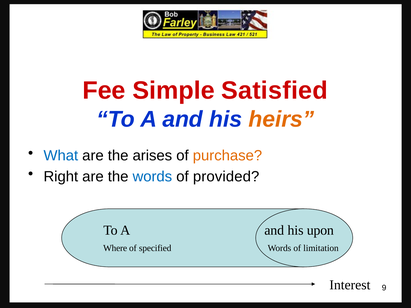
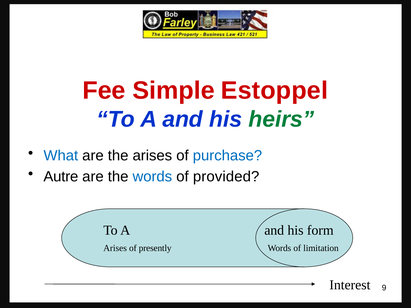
Satisfied: Satisfied -> Estoppel (275, 91)
heirs colour: orange -> green (281, 119)
purchase colour: orange -> blue (227, 156)
Right: Right -> Autre (61, 177)
upon: upon -> form (320, 230)
Where: Where -> Arises (115, 248)
specified: specified -> presently (155, 248)
